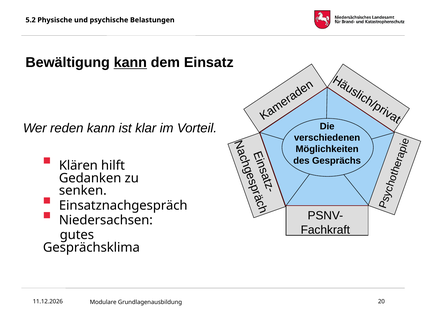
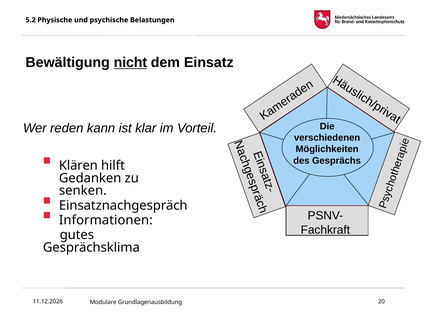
Bewältigung kann: kann -> nicht (130, 62)
Niedersachsen: Niedersachsen -> Informationen (106, 220)
